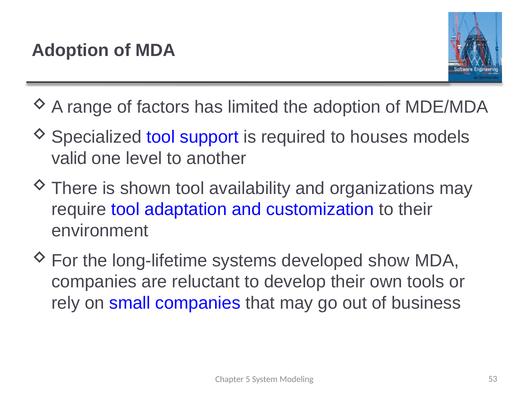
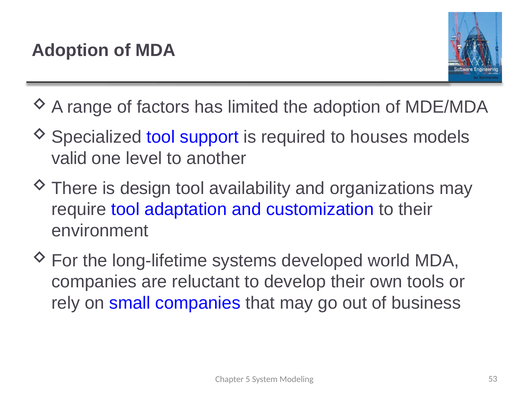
shown: shown -> design (146, 188)
show: show -> world (389, 260)
